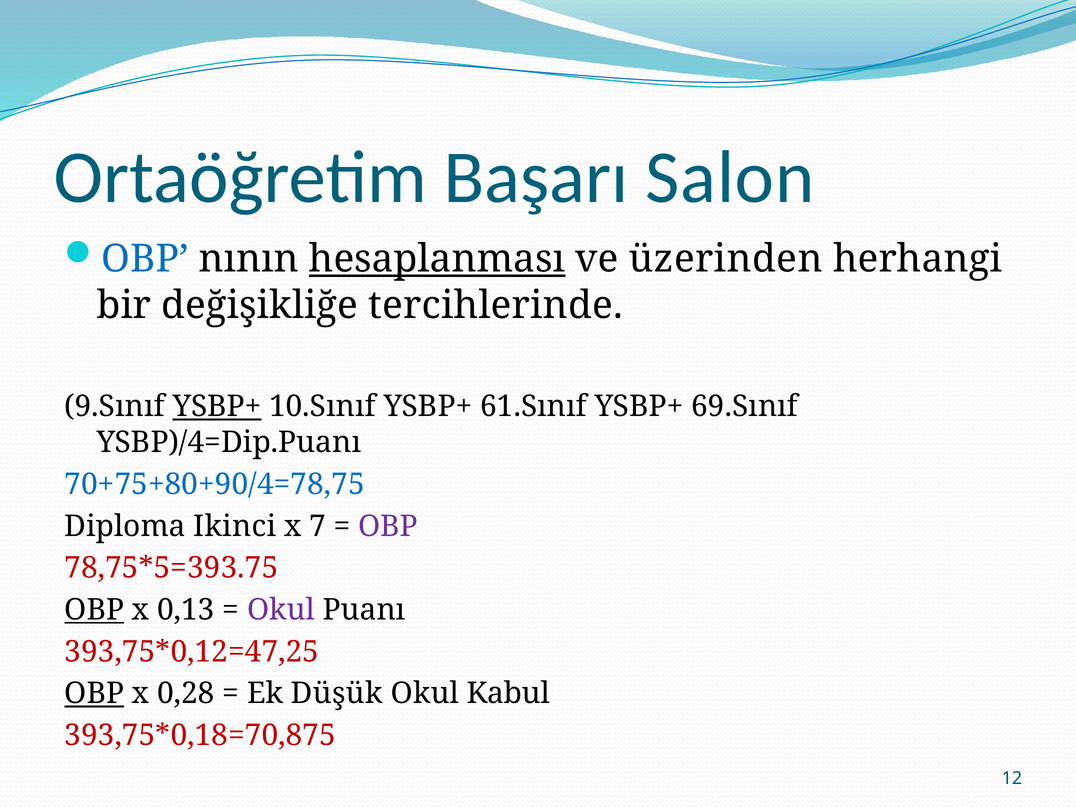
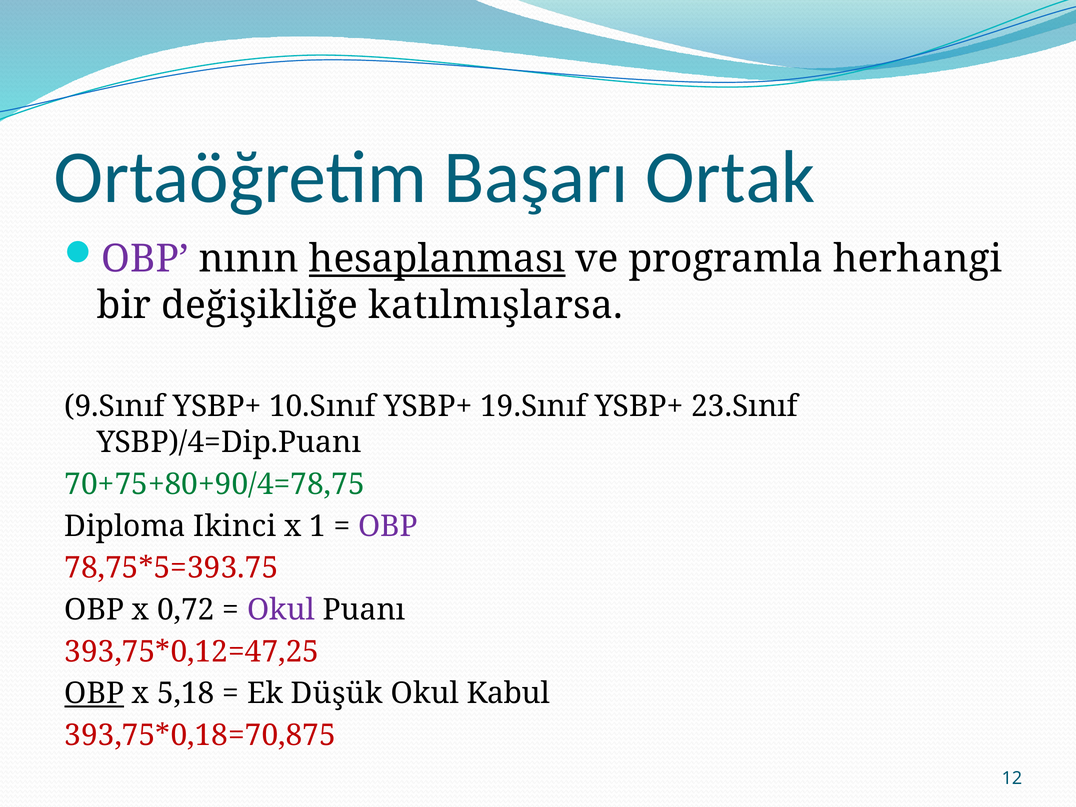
Salon: Salon -> Ortak (730, 178)
OBP colour: blue -> purple (145, 259)
üzerinden: üzerinden -> programla (726, 259)
tercihlerinde: tercihlerinde -> katılmışlarsa (496, 306)
YSBP+ underline: present -> none (217, 407)
61.Sınıf: 61.Sınıf -> 19.Sınıf (533, 407)
69.Sınıf: 69.Sınıf -> 23.Sınıf (745, 407)
70+75+80+90/4=78,75 colour: blue -> green (215, 484)
7: 7 -> 1 (318, 526)
OBP underline: present -> none (94, 610)
0,13: 0,13 -> 0,72 (186, 610)
0,28: 0,28 -> 5,18 (186, 694)
